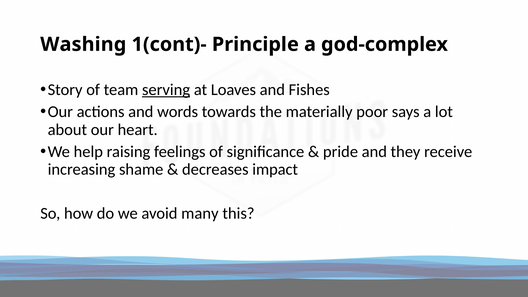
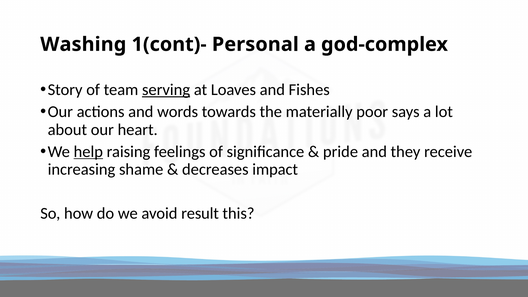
Principle: Principle -> Personal (255, 44)
help underline: none -> present (88, 152)
many: many -> result (200, 213)
